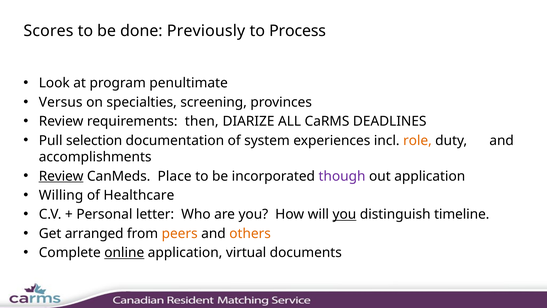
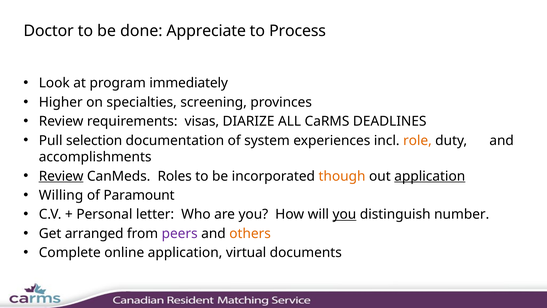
Scores: Scores -> Doctor (49, 31)
Previously: Previously -> Appreciate (206, 31)
penultimate: penultimate -> immediately (189, 83)
Versus: Versus -> Higher (61, 102)
then: then -> visas (202, 121)
Place: Place -> Roles (175, 176)
though colour: purple -> orange (342, 176)
application underline: none -> present (430, 176)
Healthcare: Healthcare -> Paramount (139, 195)
timeline: timeline -> number (462, 214)
peers colour: orange -> purple (180, 233)
online underline: present -> none (124, 253)
